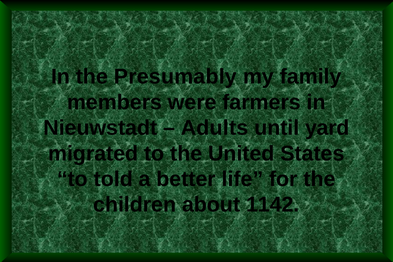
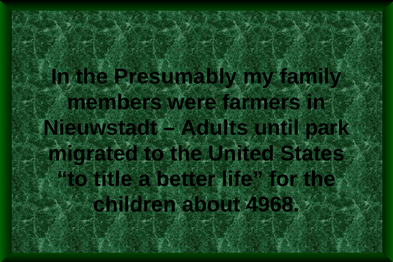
yard: yard -> park (327, 128)
told: told -> title (113, 179)
1142: 1142 -> 4968 (273, 205)
